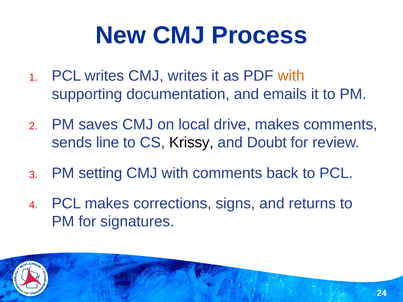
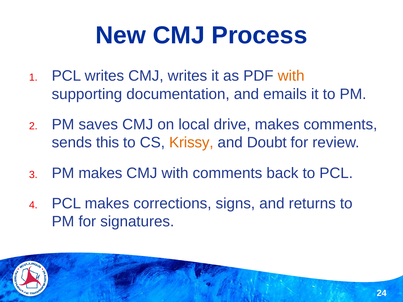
line: line -> this (108, 143)
Krissy colour: black -> orange (191, 143)
PM setting: setting -> makes (100, 173)
